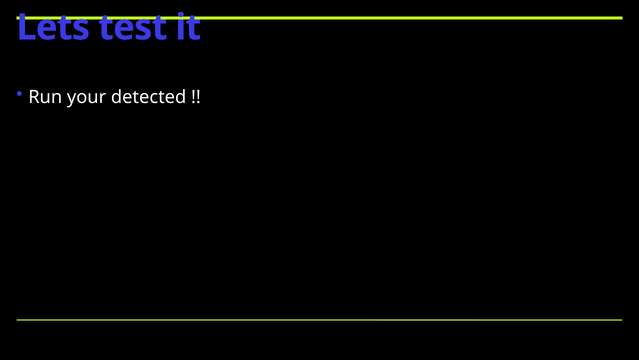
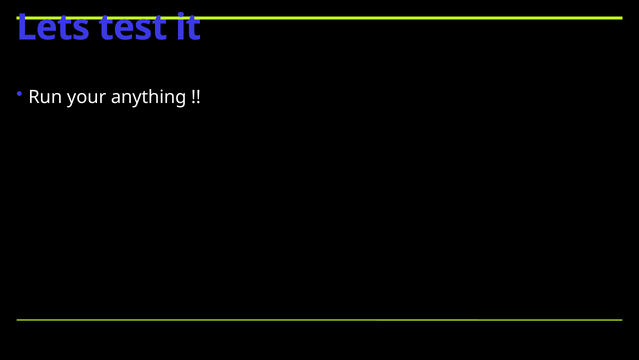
detected: detected -> anything (149, 97)
